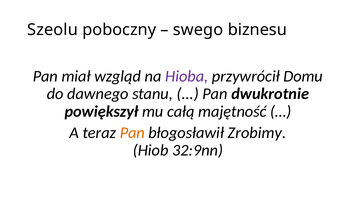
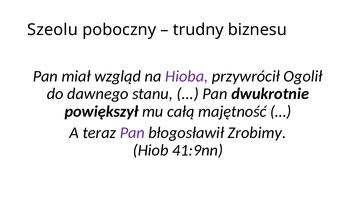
swego: swego -> trudny (198, 30)
Domu: Domu -> Ogolił (303, 76)
Pan colour: orange -> purple (132, 133)
32:9nn: 32:9nn -> 41:9nn (198, 151)
